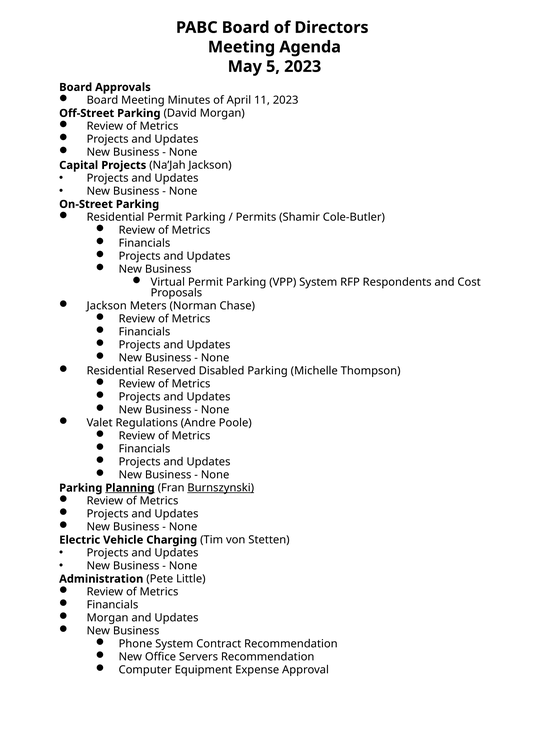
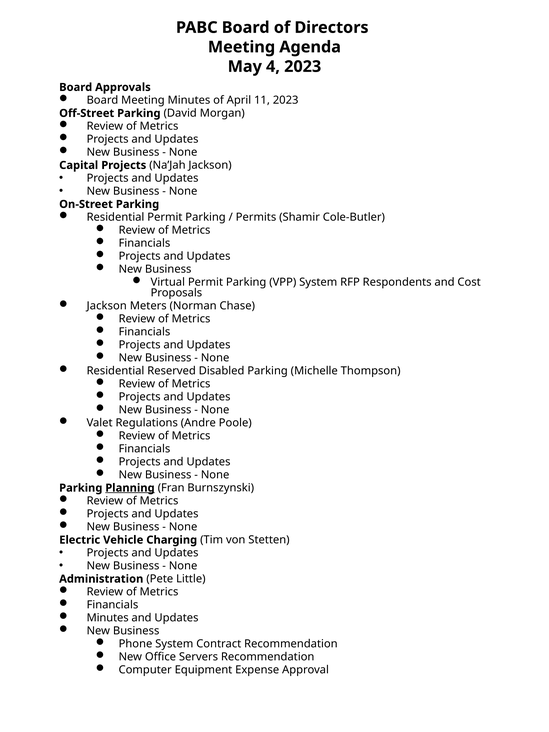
5: 5 -> 4 (273, 67)
Burnszynski underline: present -> none (221, 488)
Morgan: Morgan -> Minutes (108, 618)
